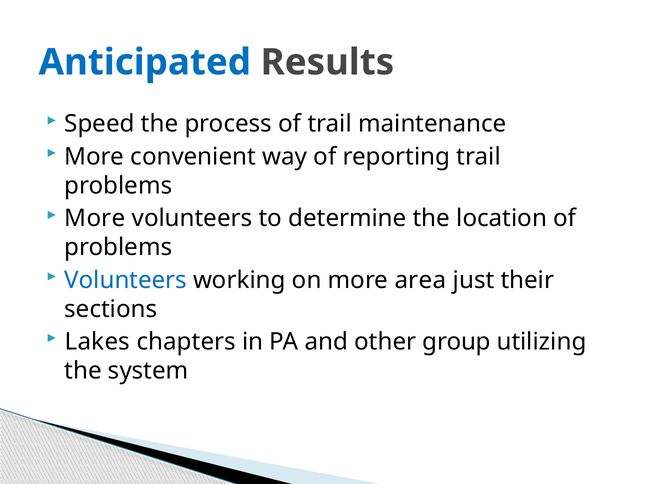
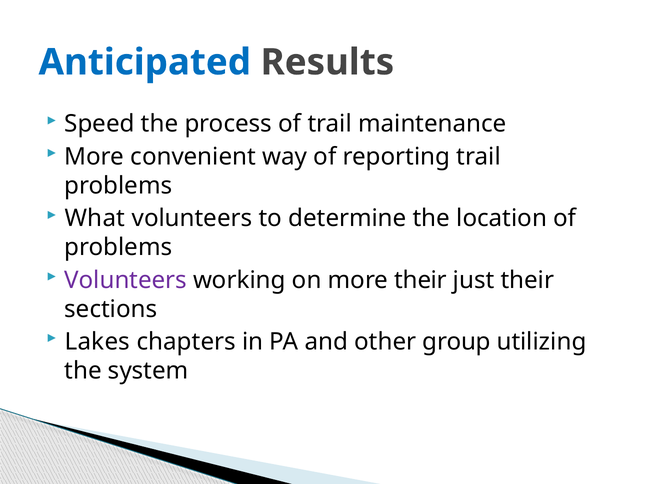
More: More -> What (95, 218)
Volunteers colour: blue -> purple (126, 280)
more area: area -> their (421, 280)
